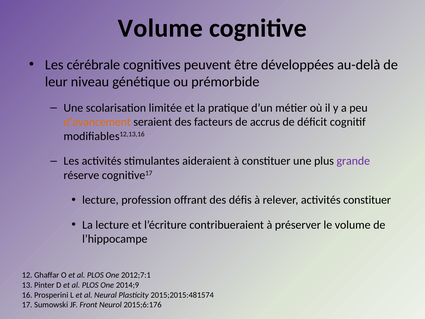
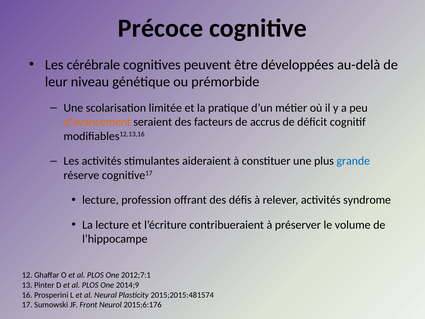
Volume: Volume -> Précoce (161, 28)
grande colour: purple -> blue (353, 161)
activités constituer: constituer -> syndrome (367, 200)
